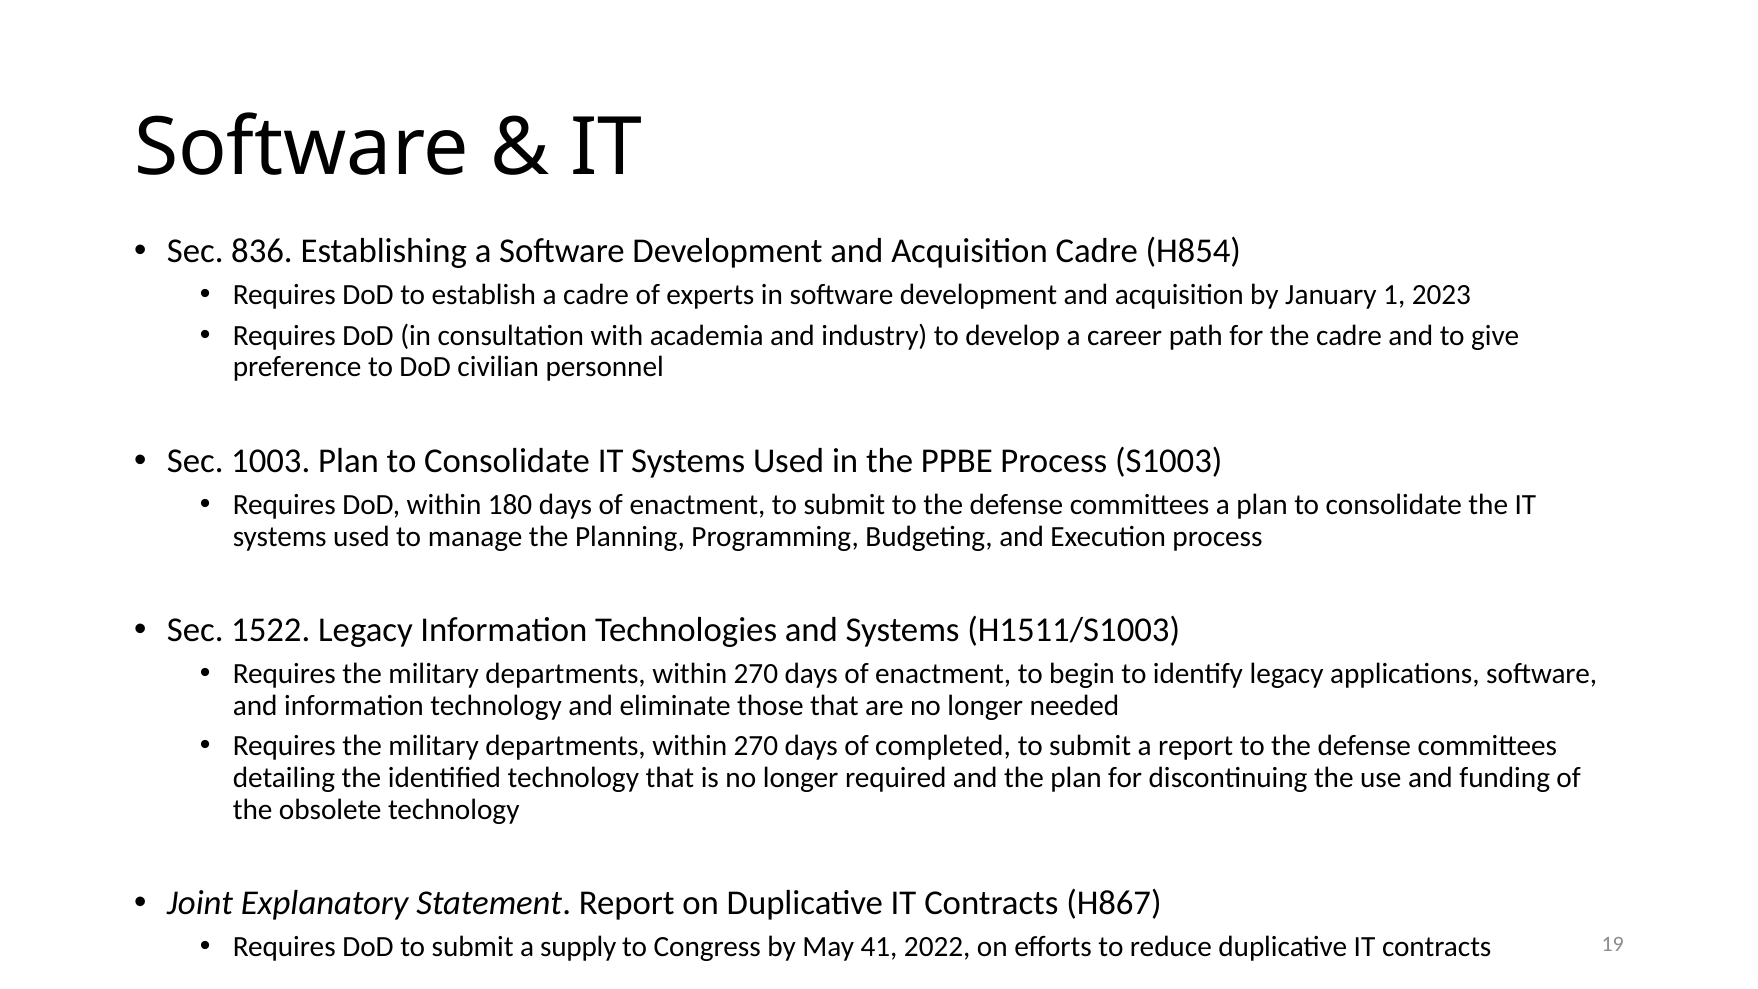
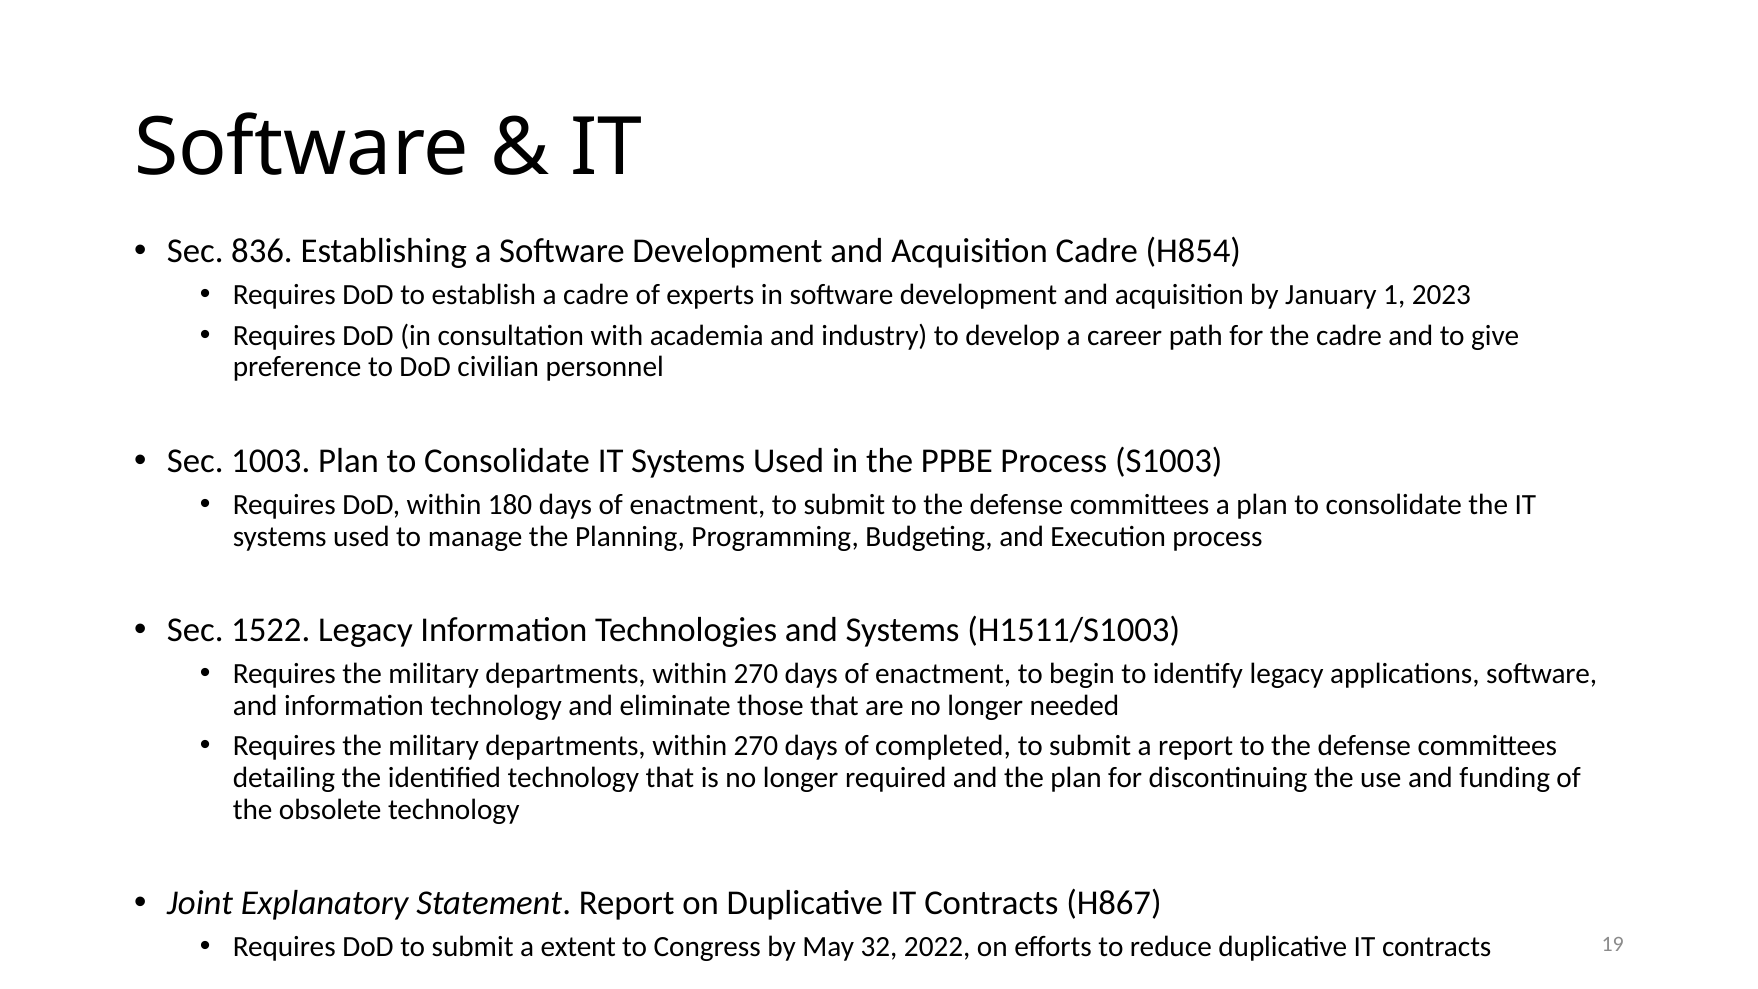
supply: supply -> extent (578, 947)
41: 41 -> 32 (879, 947)
